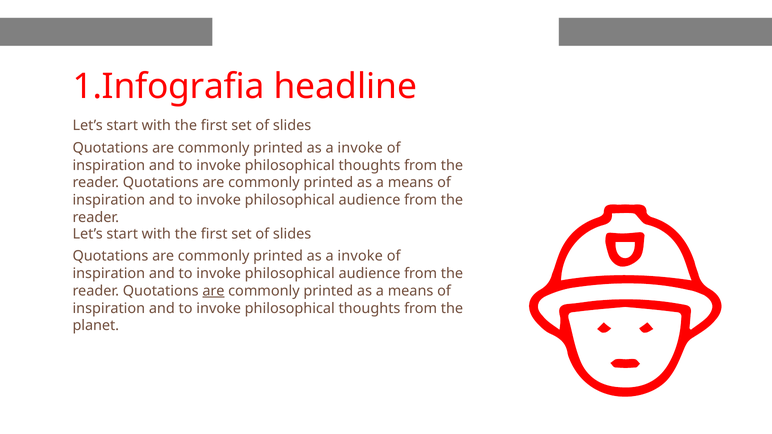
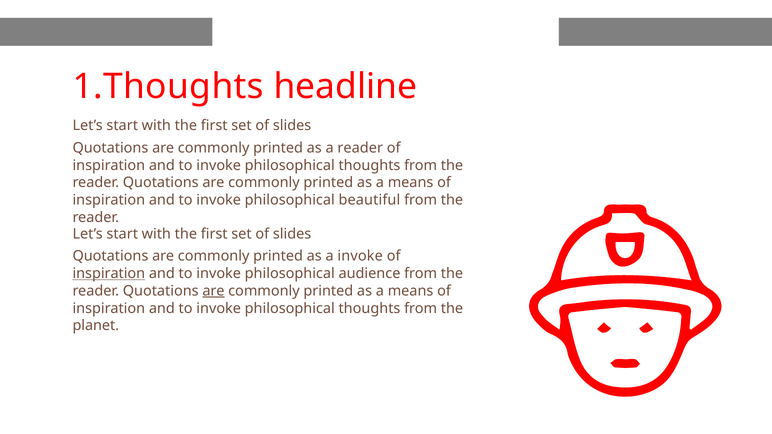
1.Infografia: 1.Infografia -> 1.Thoughts (168, 86)
invoke: invoke -> reader (360, 148)
audience: audience -> beautiful (369, 200)
inspiration underline: none -> present (109, 274)
